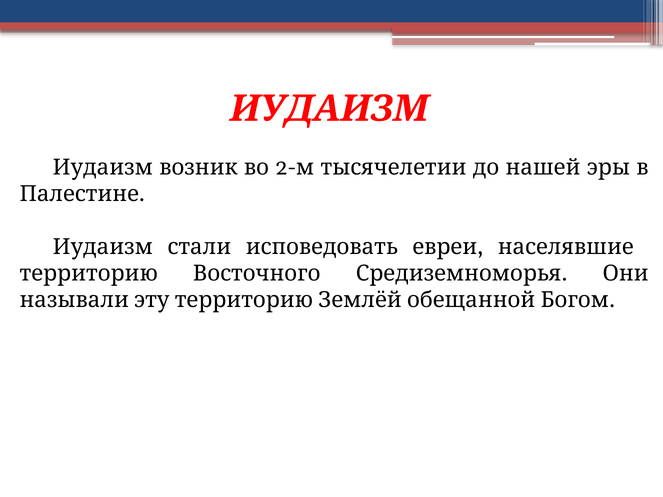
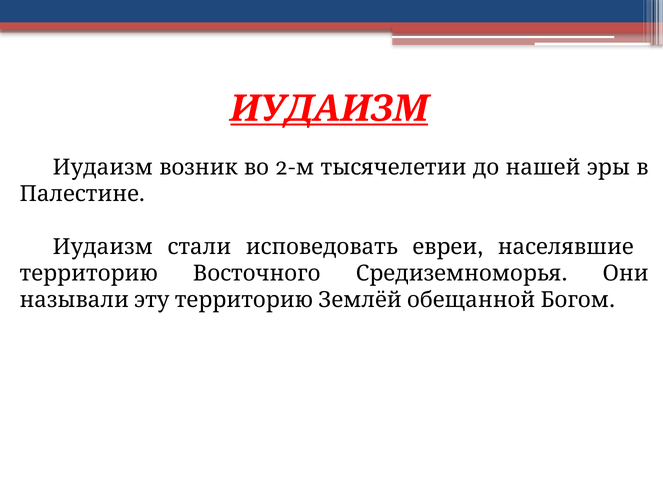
ИУДАИЗМ underline: none -> present (329, 109)
